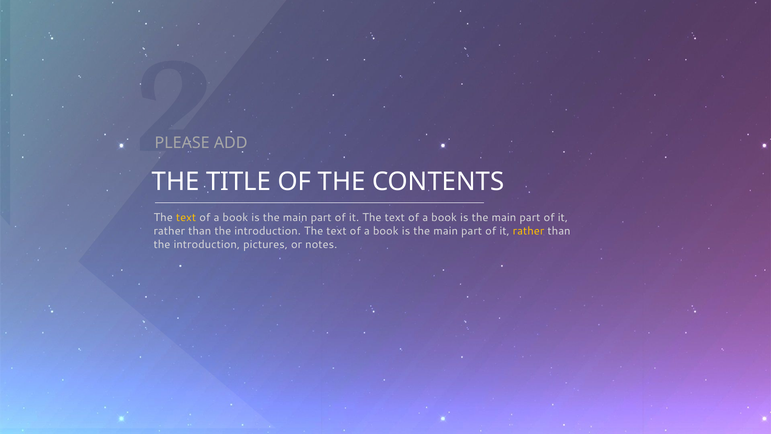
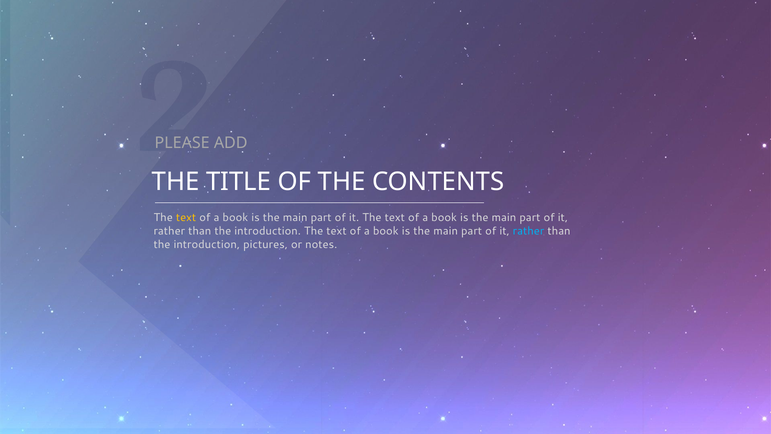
rather colour: yellow -> light blue (529, 231)
